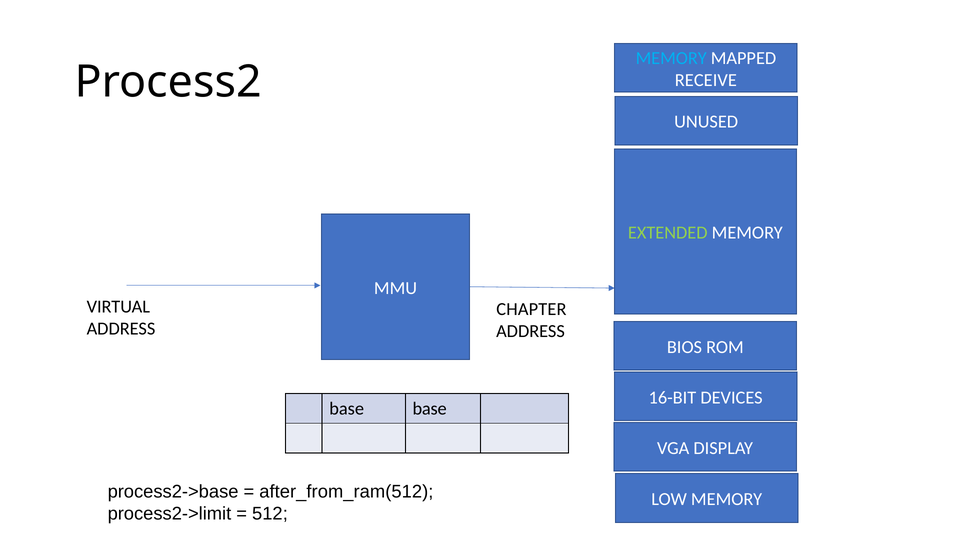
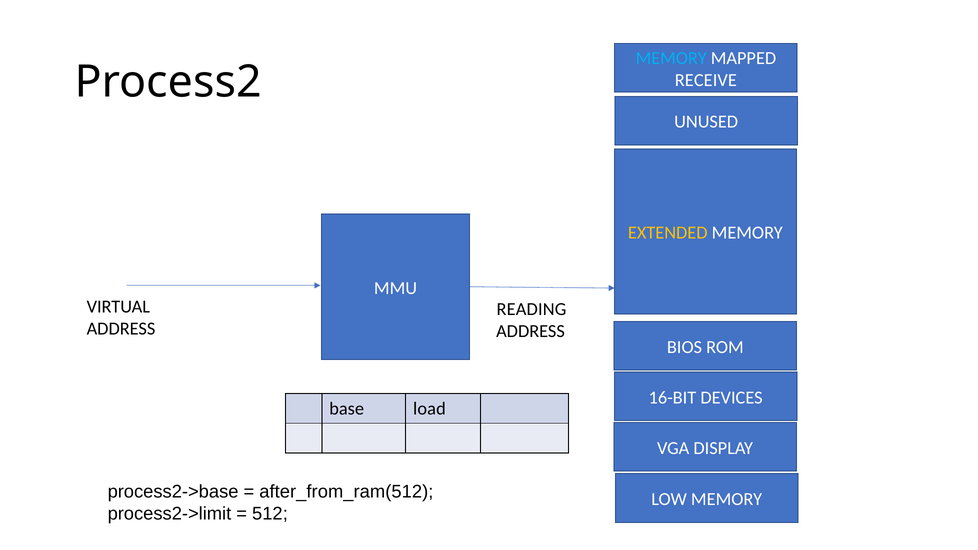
EXTENDED colour: light green -> yellow (668, 233)
CHAPTER: CHAPTER -> READING (531, 309)
base base: base -> load (429, 409)
